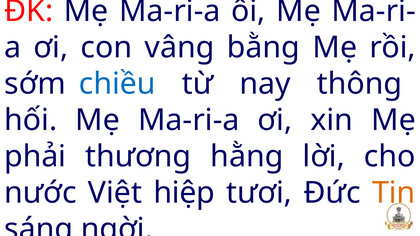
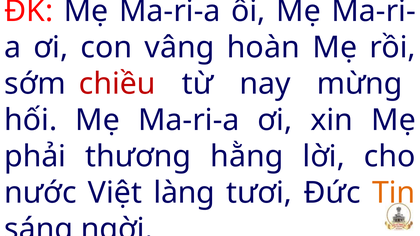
bằng: bằng -> hoàn (263, 47)
chiều colour: blue -> red (117, 84)
thông: thông -> mừng (360, 84)
hiệp: hiệp -> làng (184, 193)
